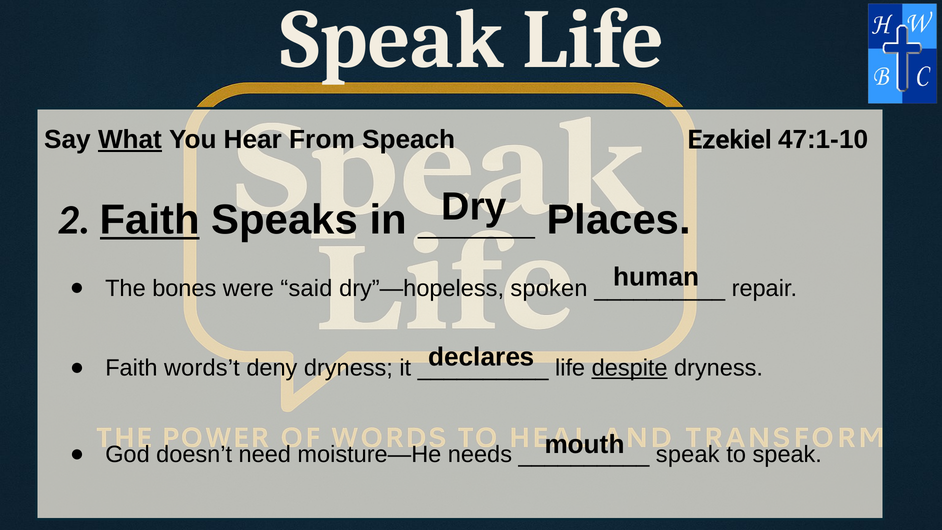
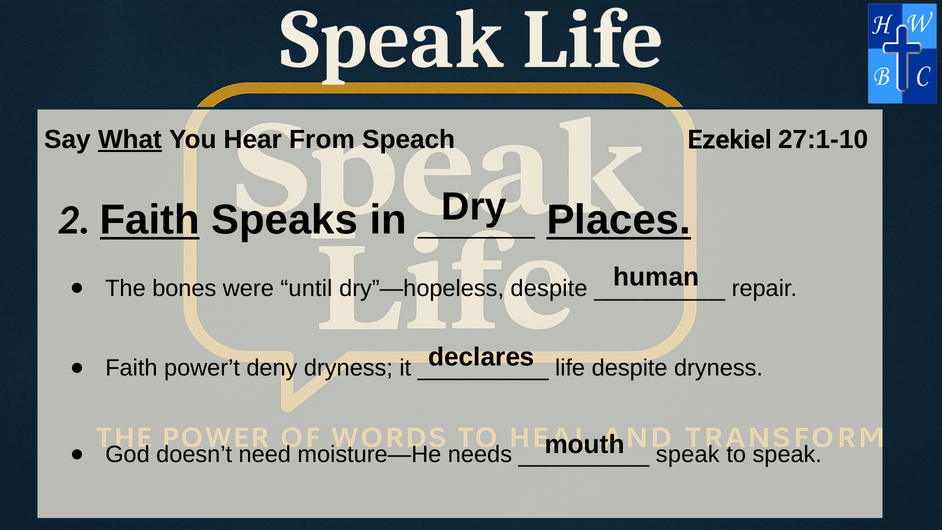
47:1-10: 47:1-10 -> 27:1-10 (823, 140)
Places underline: none -> present (619, 220)
said: said -> until (306, 288)
dry”—hopeless spoken: spoken -> despite (549, 288)
words’t: words’t -> power’t (202, 368)
despite underline: present -> none (630, 368)
